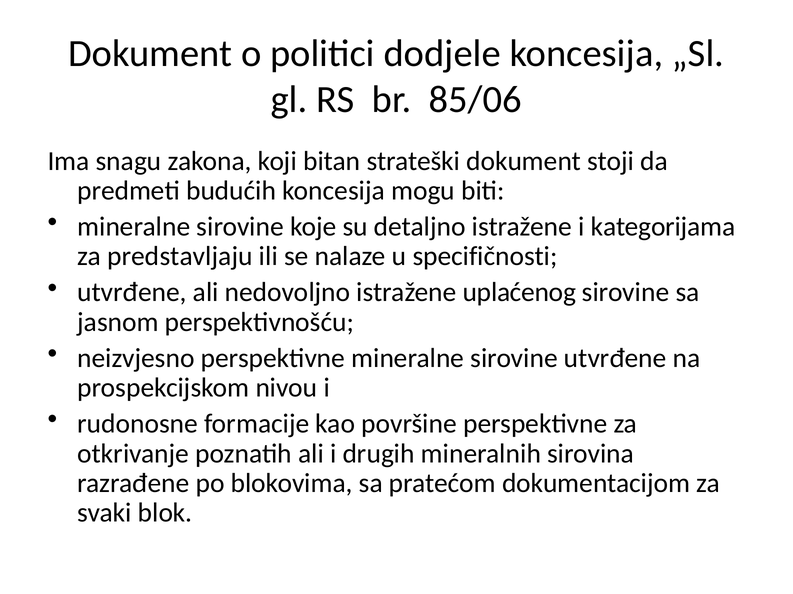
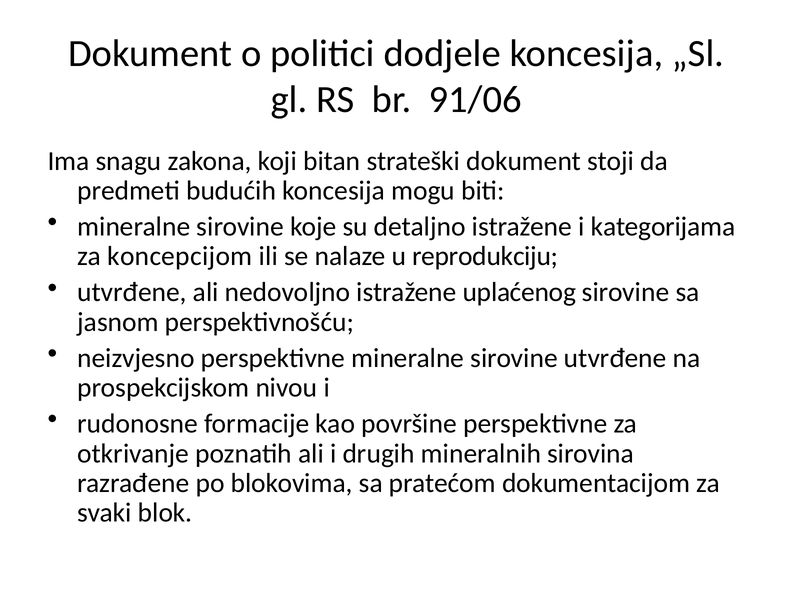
85/06: 85/06 -> 91/06 (475, 100)
predstavljaju: predstavljaju -> koncepcijom (180, 257)
specifičnosti: specifičnosti -> reprodukciju (485, 257)
